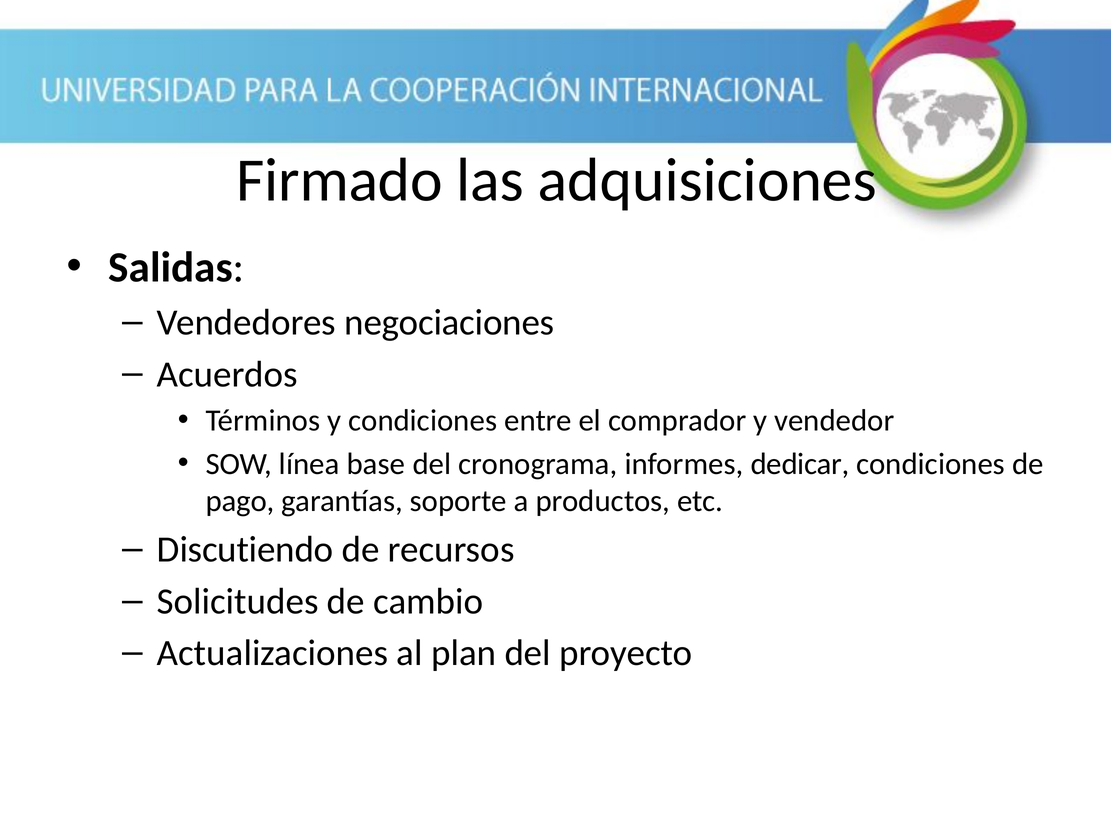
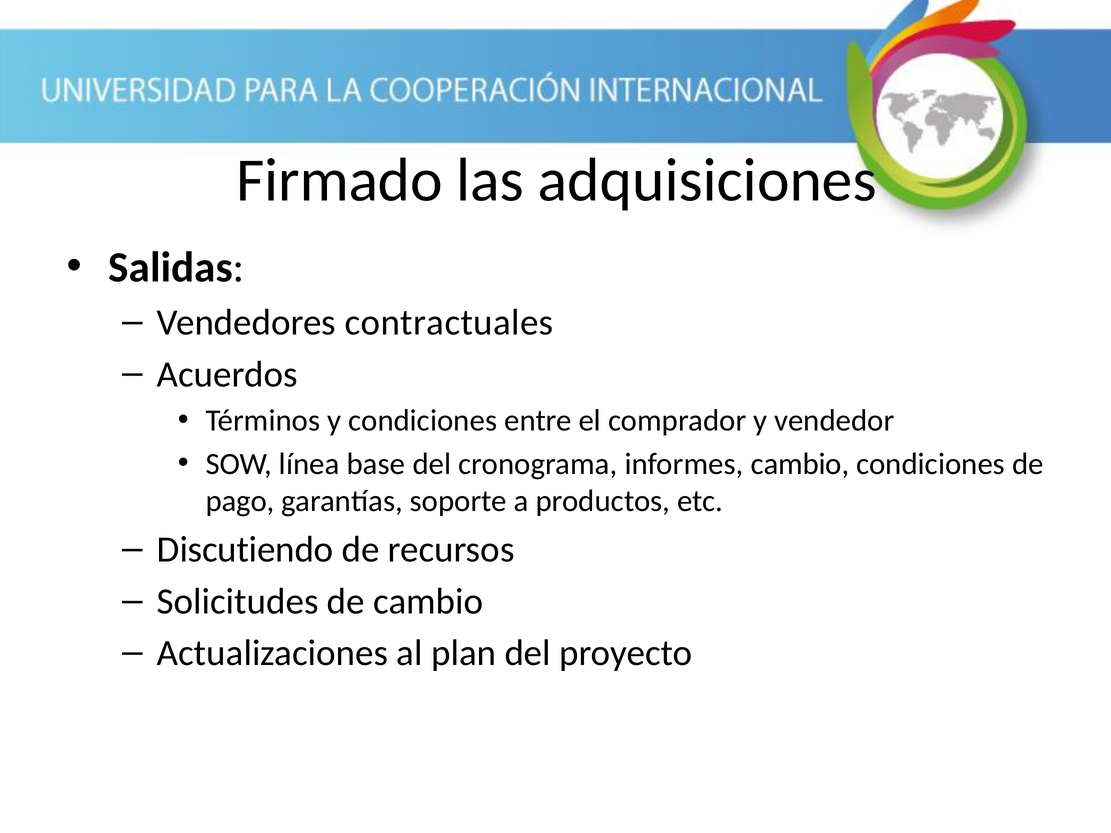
negociaciones: negociaciones -> contractuales (449, 323)
informes dedicar: dedicar -> cambio (800, 464)
